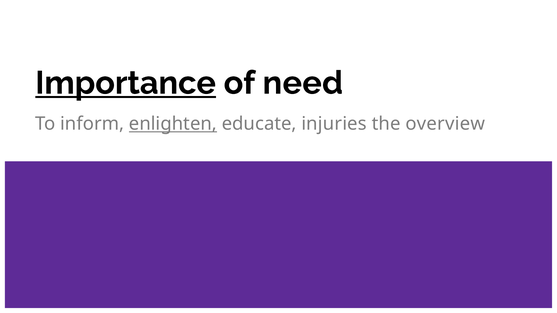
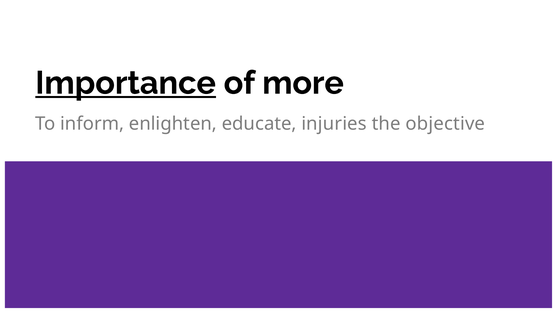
need: need -> more (303, 83)
enlighten underline: present -> none (173, 124)
overview: overview -> objective (445, 124)
